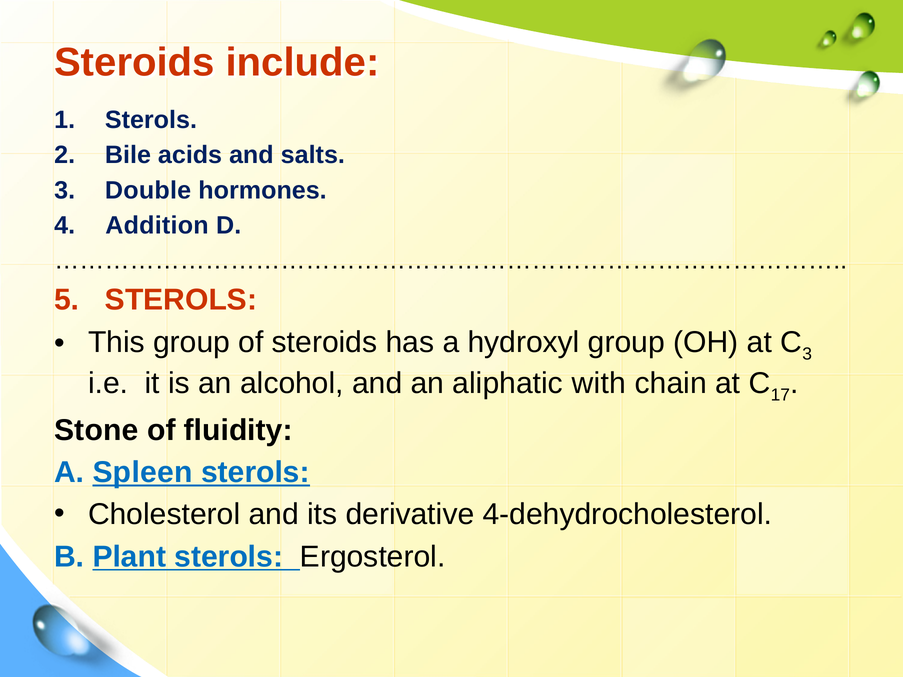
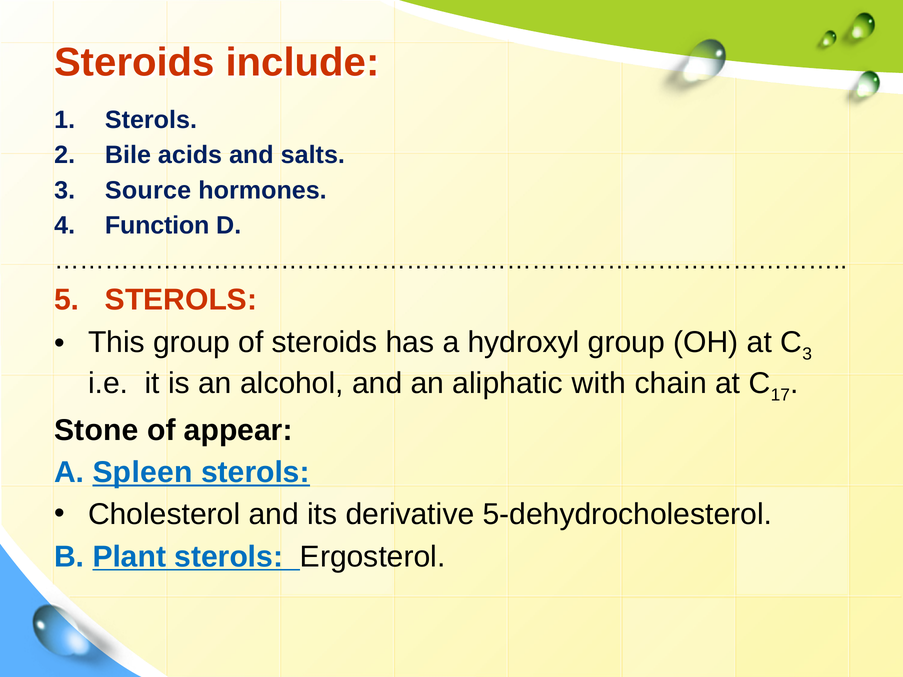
Double: Double -> Source (148, 190)
Addition: Addition -> Function (157, 225)
fluidity: fluidity -> appear (238, 430)
4-dehydrocholesterol: 4-dehydrocholesterol -> 5-dehydrocholesterol (627, 515)
